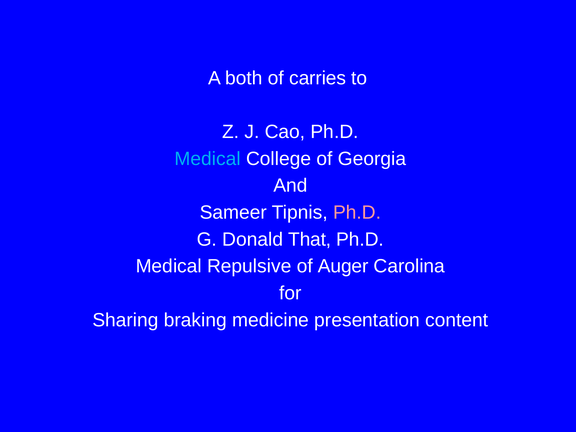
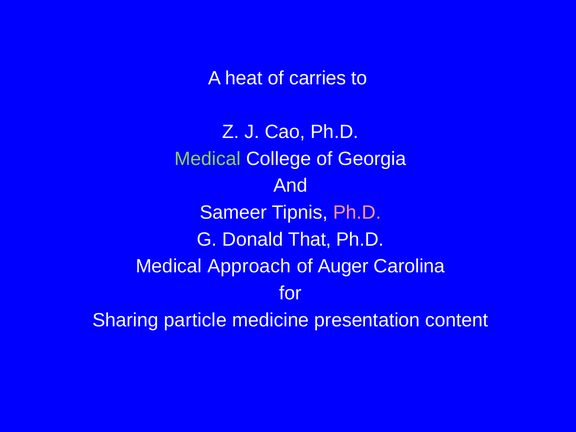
both: both -> heat (244, 78)
Medical colour: light blue -> light green (208, 159)
Repulsive: Repulsive -> Approach (249, 266)
braking: braking -> particle (195, 320)
